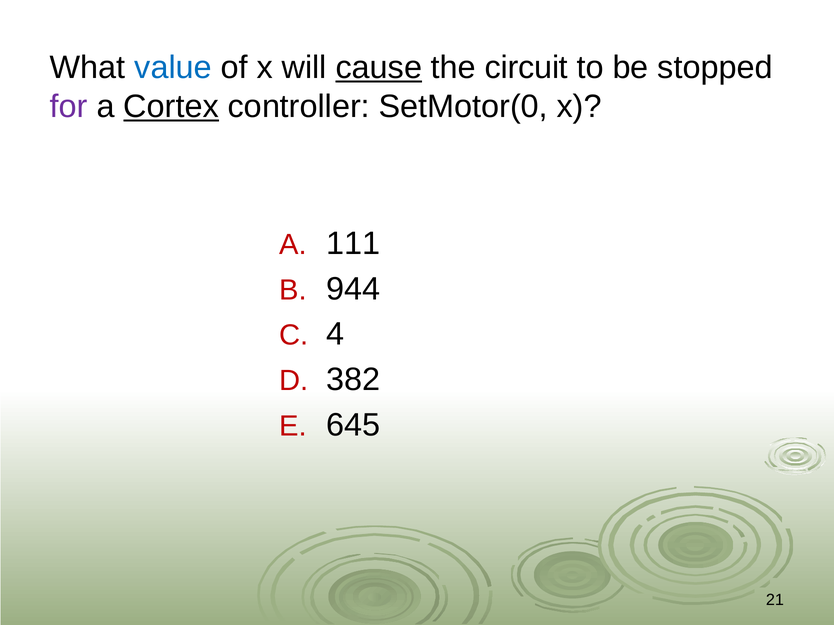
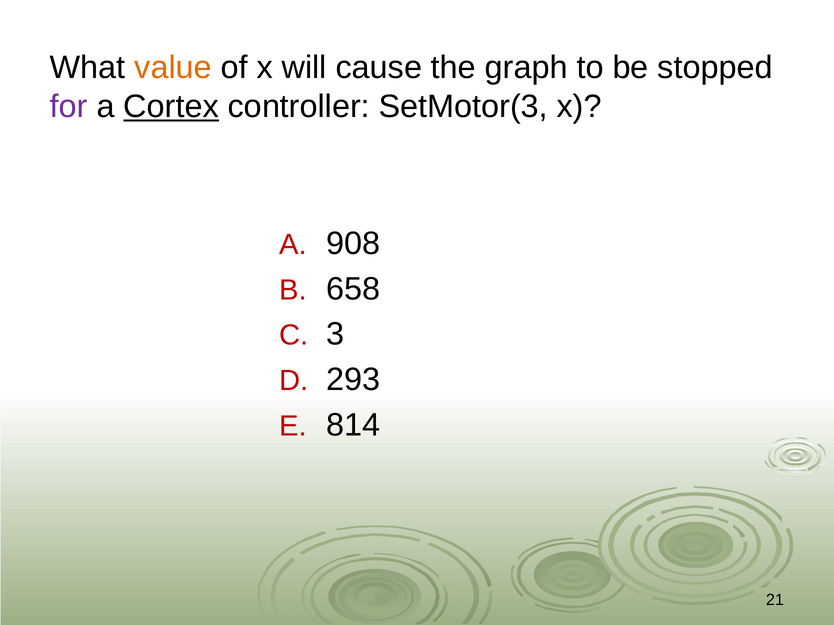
value colour: blue -> orange (173, 68)
cause underline: present -> none (379, 68)
circuit: circuit -> graph (526, 68)
SetMotor(0: SetMotor(0 -> SetMotor(3 (463, 106)
111: 111 -> 908 (353, 244)
944: 944 -> 658 (353, 289)
4: 4 -> 3 (335, 334)
382: 382 -> 293 (353, 380)
645: 645 -> 814 (353, 425)
